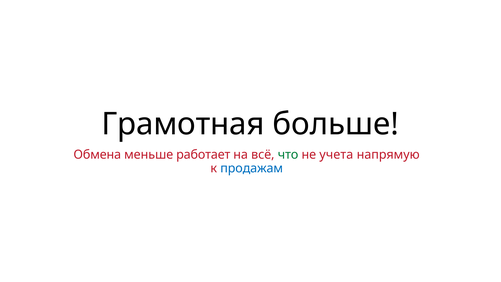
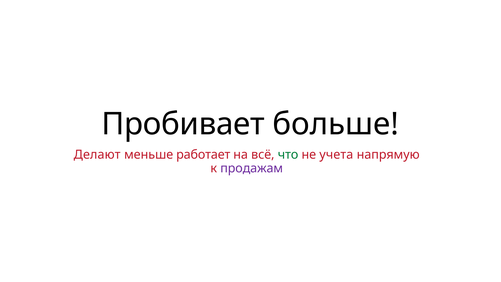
Грамотная: Грамотная -> Пробивает (183, 124)
Обмена: Обмена -> Делают (97, 155)
продажам colour: blue -> purple (252, 168)
